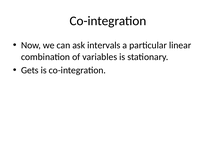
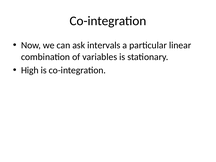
Gets: Gets -> High (30, 70)
